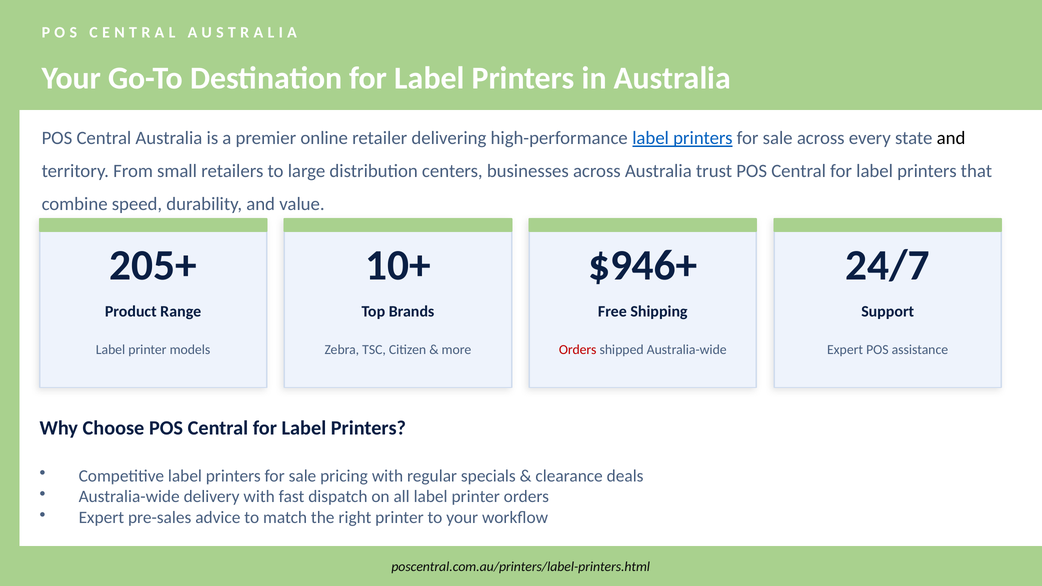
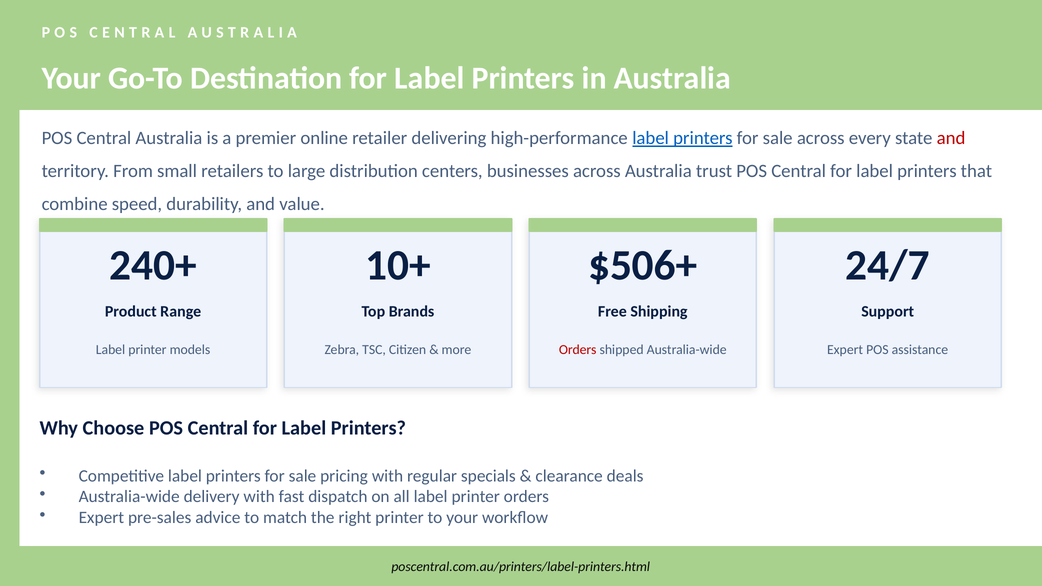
and colour: black -> red (951, 138)
205+: 205+ -> 240+ (153, 266)
$946+: $946+ -> $506+ (643, 266)
